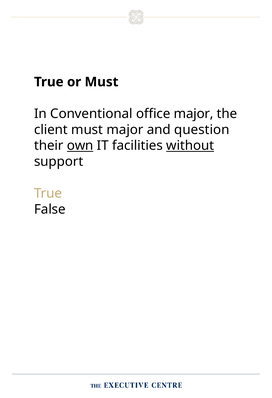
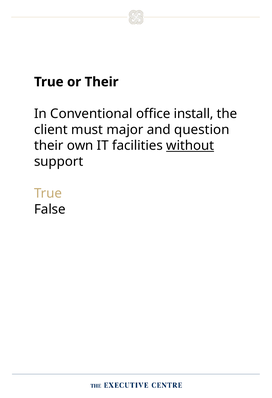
or Must: Must -> Their (102, 82)
office major: major -> install (194, 114)
own underline: present -> none (80, 146)
